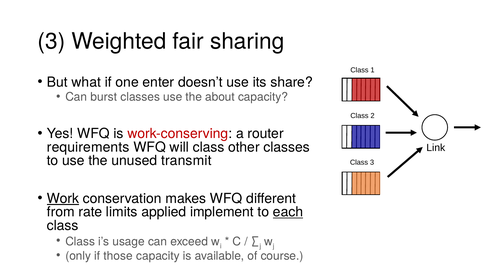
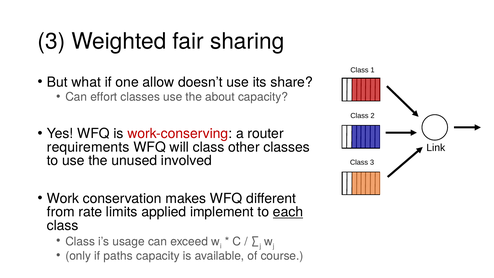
enter: enter -> allow (158, 82)
burst: burst -> effort (104, 97)
transmit: transmit -> involved (186, 161)
Work underline: present -> none (63, 198)
those: those -> paths (118, 256)
